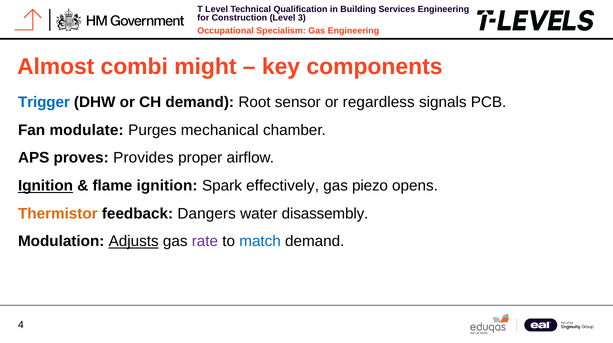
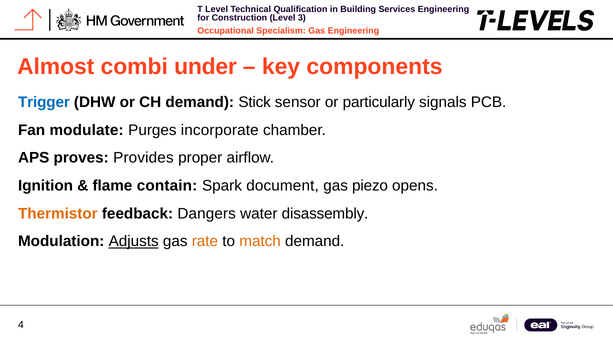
might: might -> under (205, 66)
Root: Root -> Stick (255, 102)
regardless: regardless -> particularly (379, 102)
mechanical: mechanical -> incorporate (220, 130)
Ignition underline: present -> none (46, 186)
flame ignition: ignition -> contain (167, 186)
effectively: effectively -> document (283, 186)
rate colour: purple -> orange (205, 241)
match colour: blue -> orange (260, 241)
